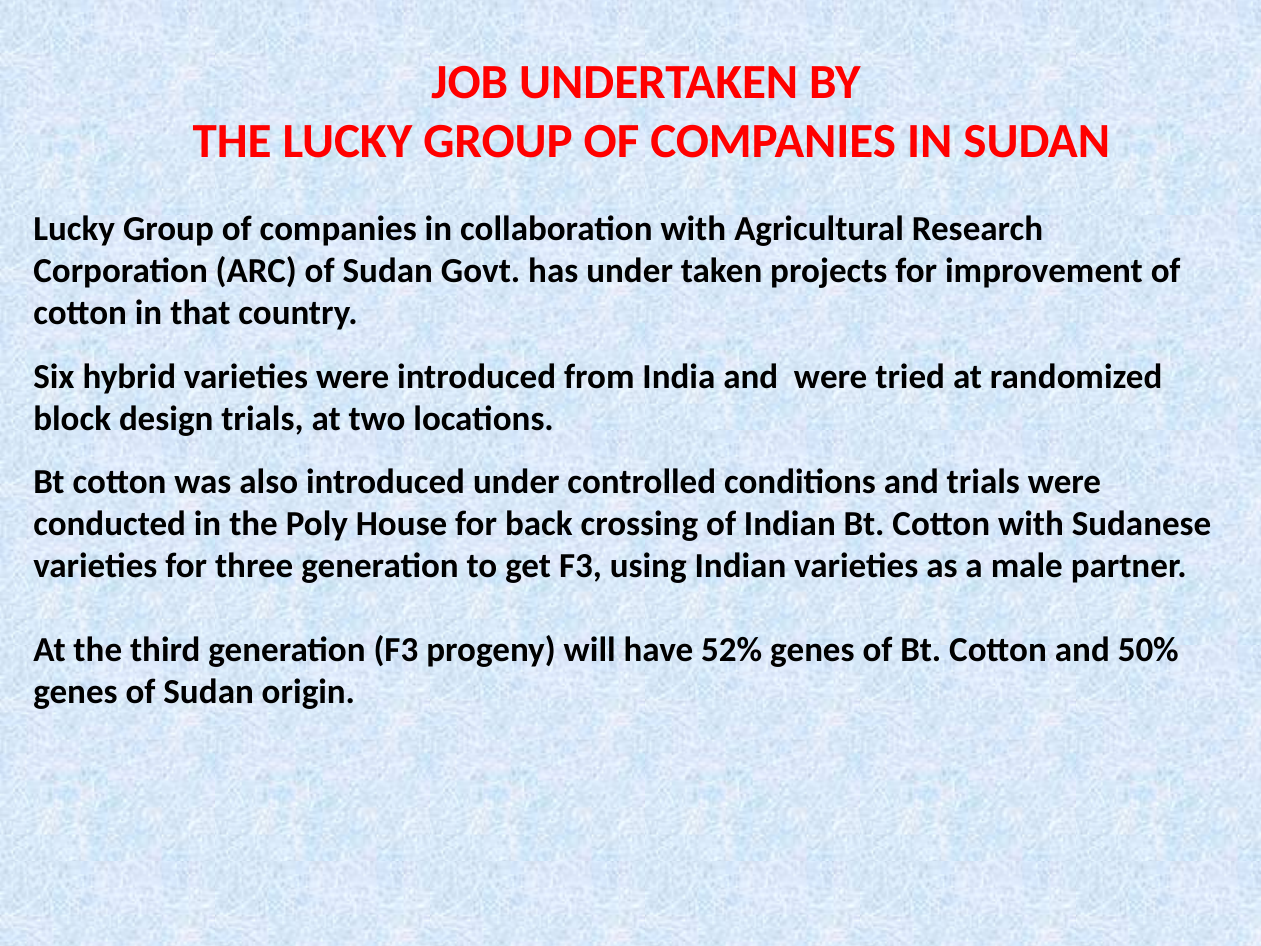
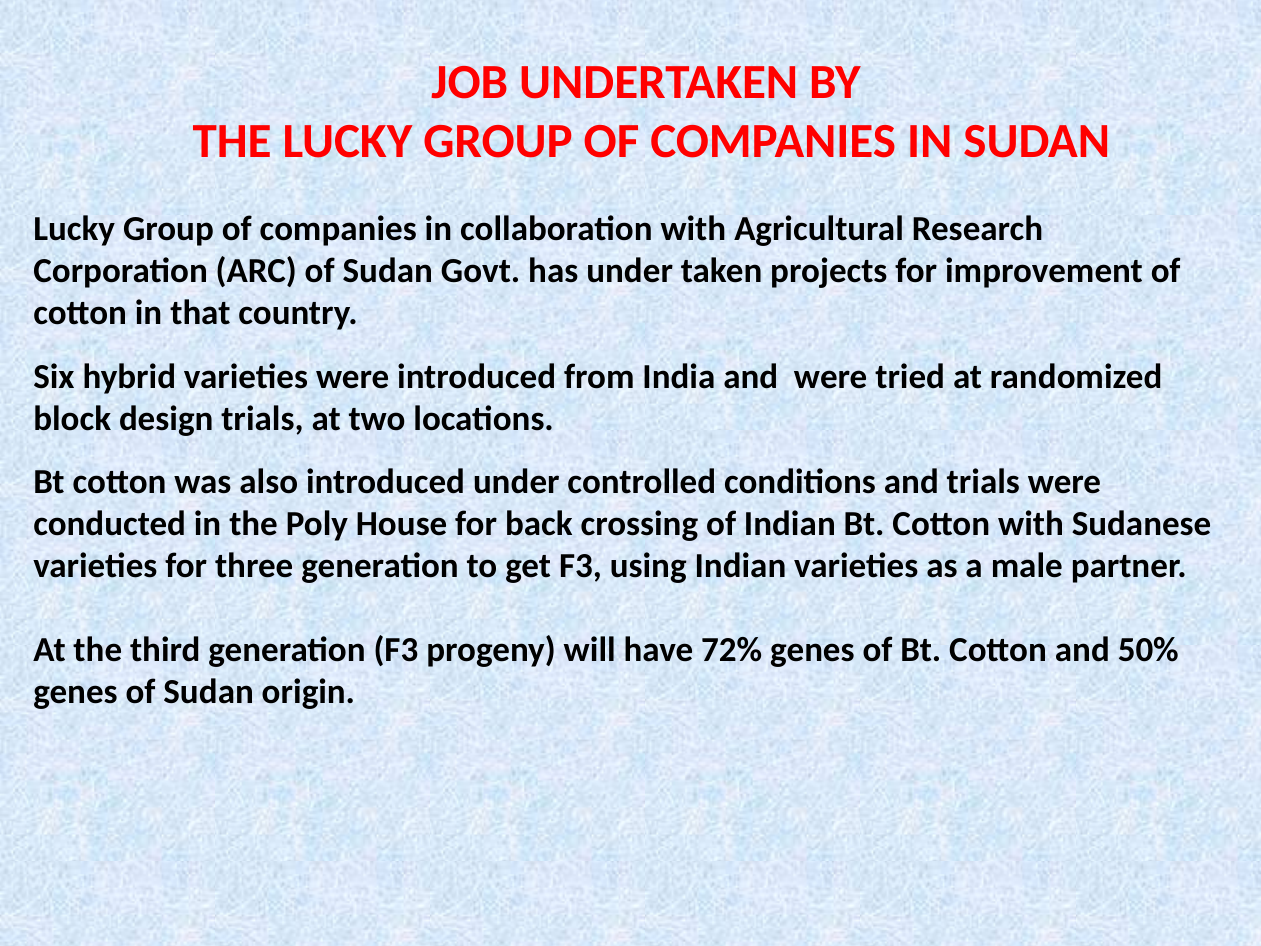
52%: 52% -> 72% (732, 650)
